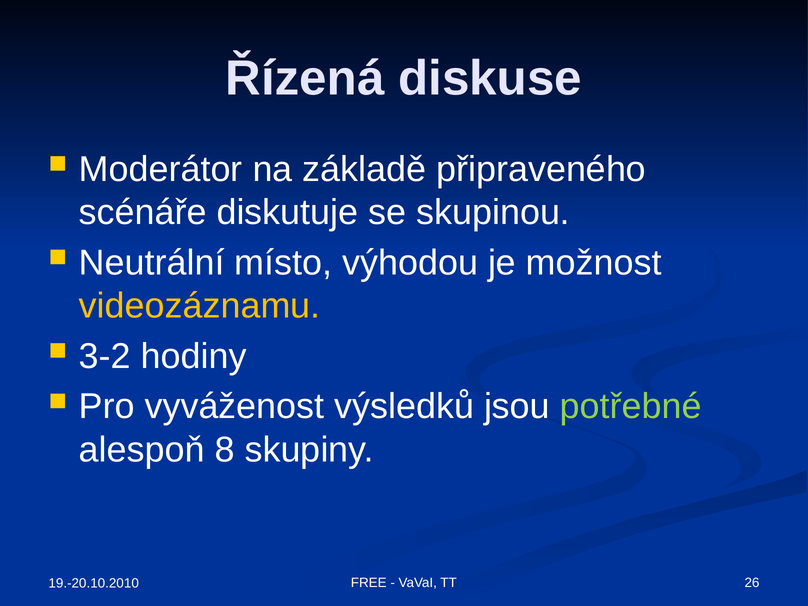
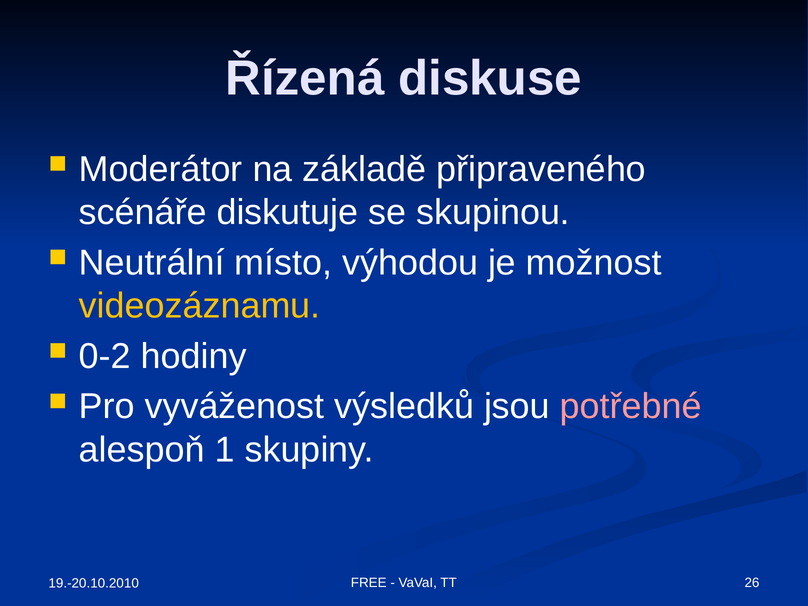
3-2: 3-2 -> 0-2 (105, 356)
potřebné colour: light green -> pink (631, 407)
8: 8 -> 1 (225, 450)
